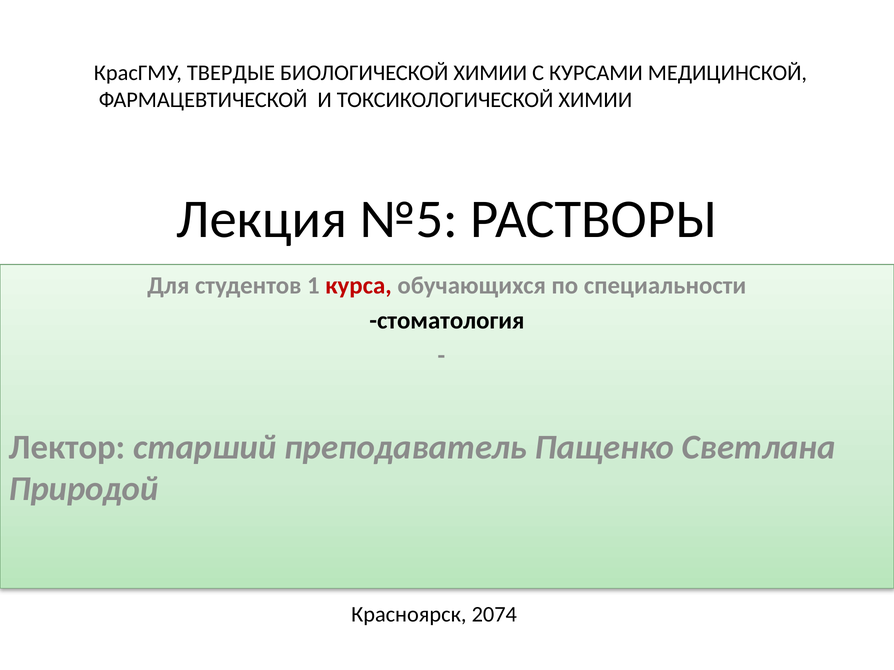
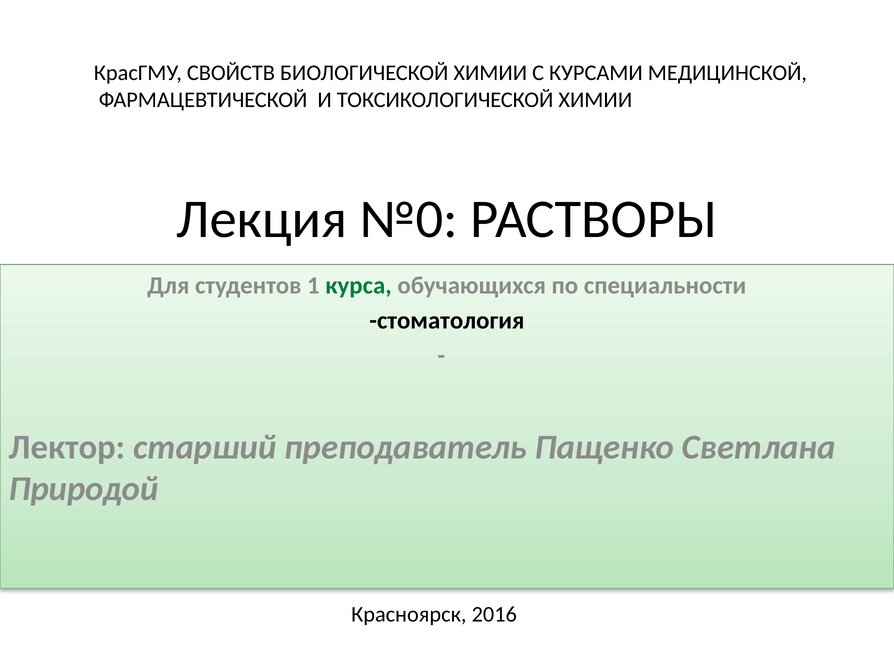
ТВЕРДЫЕ: ТВЕРДЫЕ -> СВОЙСТВ (231, 73)
№5: №5 -> №0 (409, 220)
курса colour: red -> green (359, 286)
2074: 2074 -> 2016 (494, 615)
